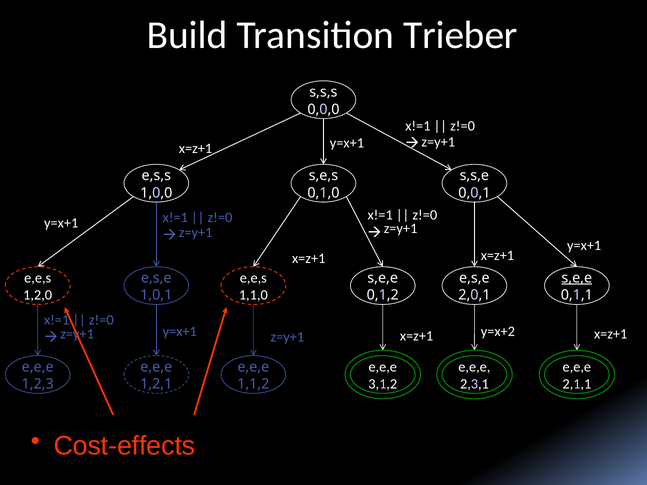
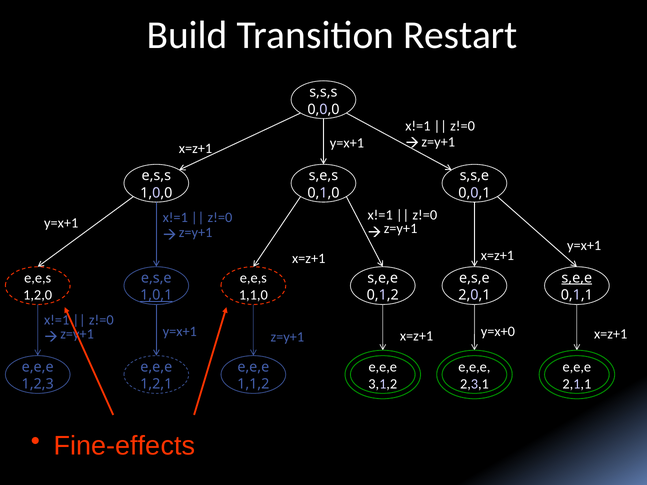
Trieber: Trieber -> Restart (460, 35)
1,0,1 underline: none -> present (156, 295)
y=x+2: y=x+2 -> y=x+0 (498, 332)
Cost-effects: Cost-effects -> Fine-effects (124, 446)
